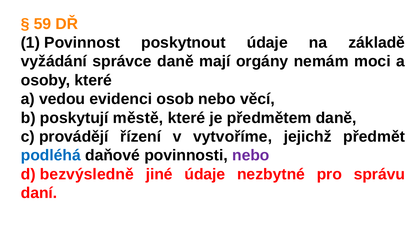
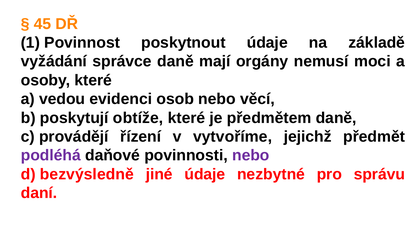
59: 59 -> 45 (43, 24)
nemám: nemám -> nemusí (321, 61)
městě: městě -> obtíže (138, 118)
podléhá colour: blue -> purple (51, 156)
